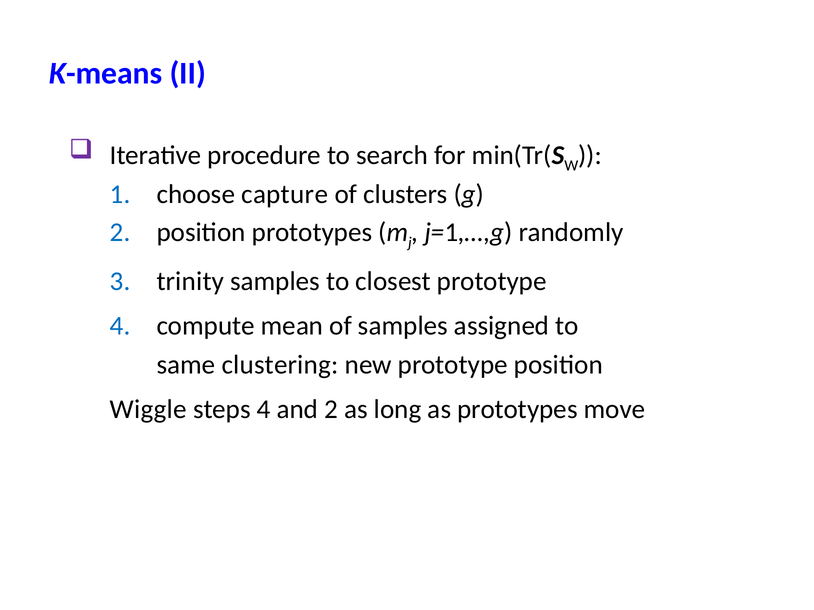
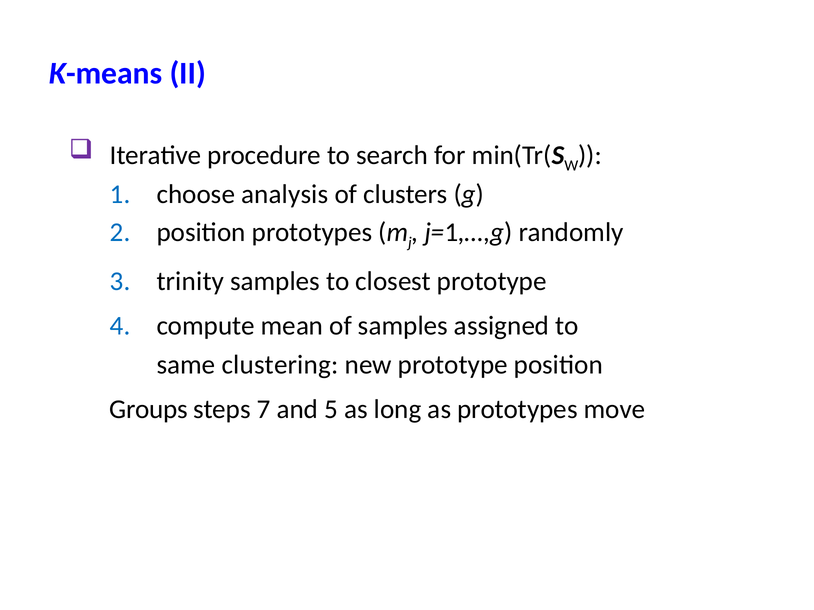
capture: capture -> analysis (285, 194)
Wiggle: Wiggle -> Groups (149, 409)
steps 4: 4 -> 7 (264, 409)
and 2: 2 -> 5 (331, 409)
